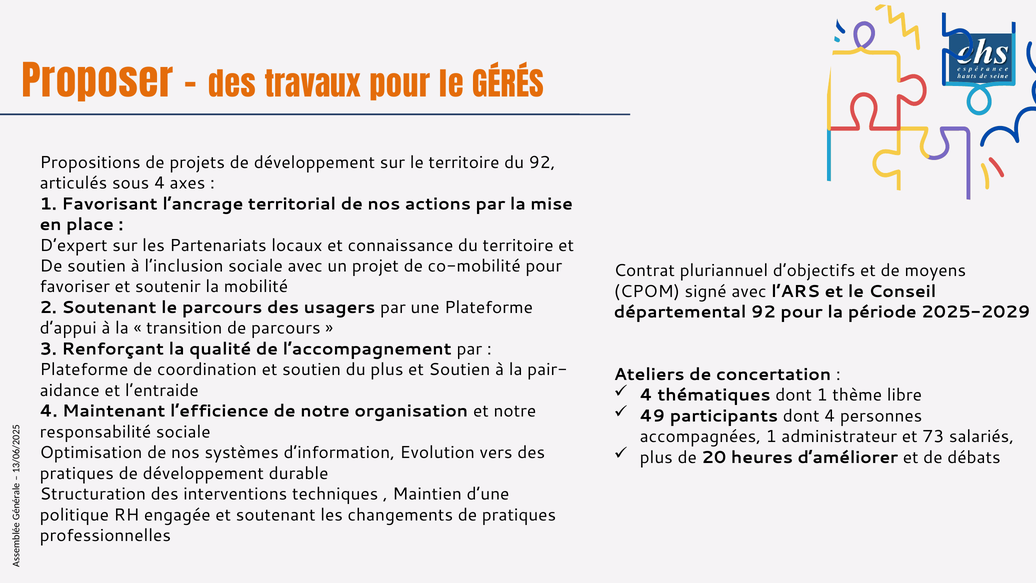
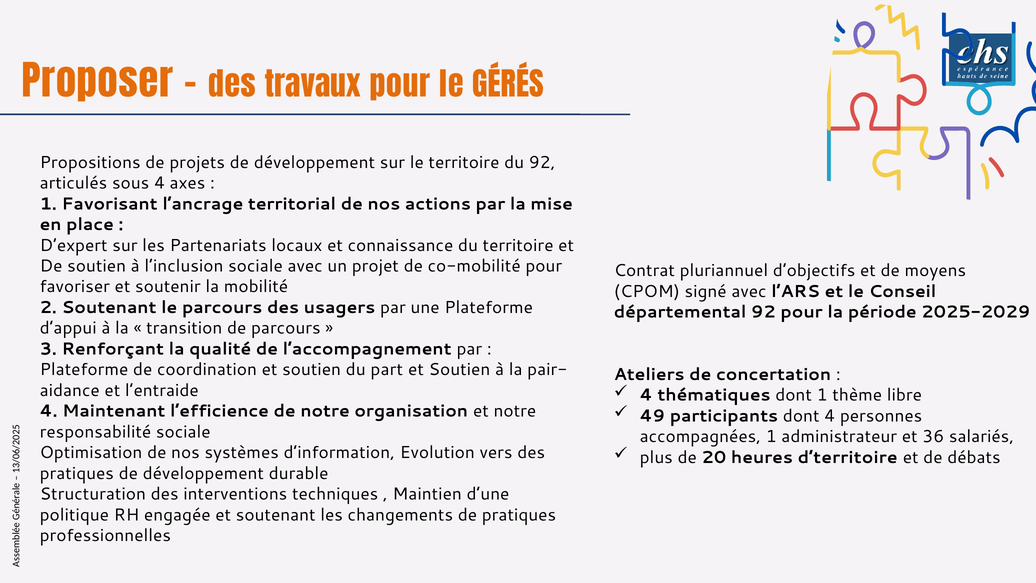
du plus: plus -> part (387, 370)
73: 73 -> 36 (933, 436)
d’améliorer: d’améliorer -> d’territoire (848, 457)
